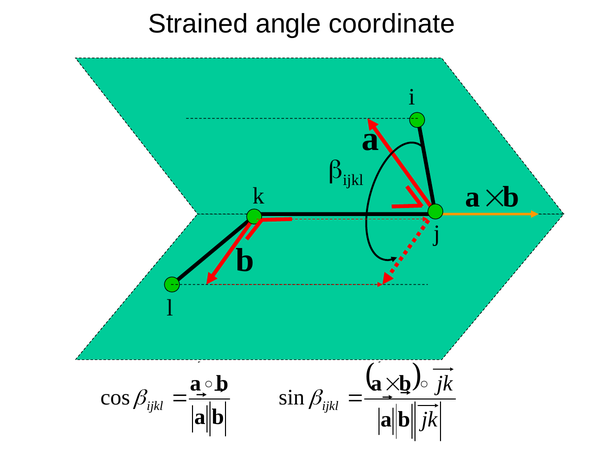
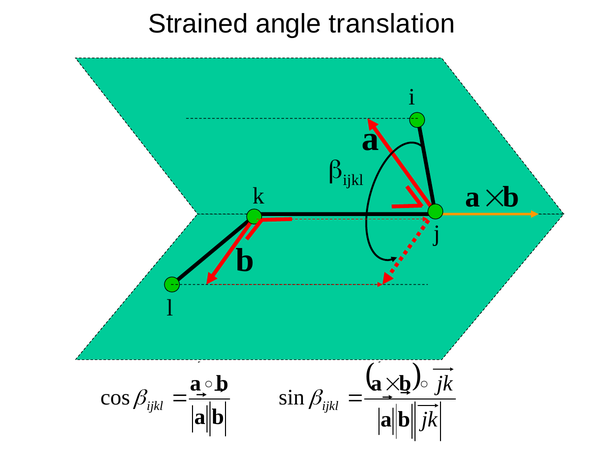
coordinate: coordinate -> translation (392, 24)
